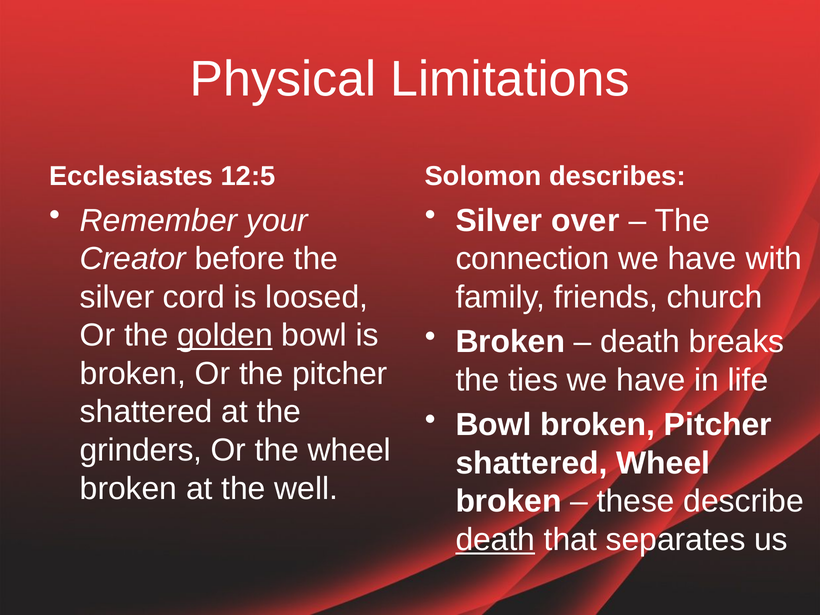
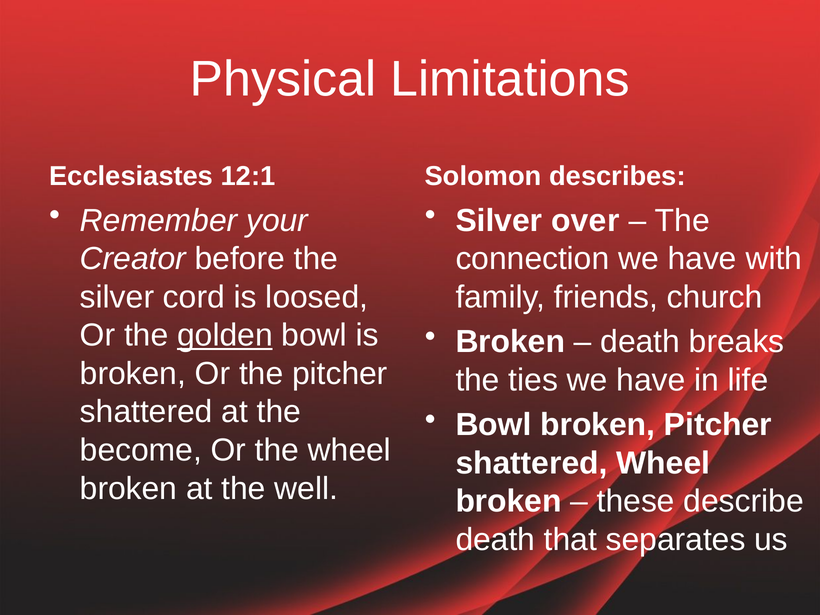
12:5: 12:5 -> 12:1 (248, 176)
grinders: grinders -> become (141, 450)
death underline: present -> none (495, 540)
